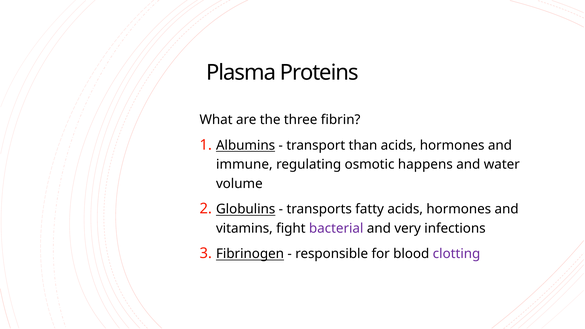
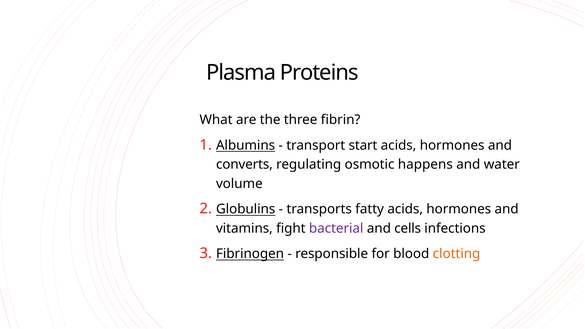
than: than -> start (363, 145)
immune: immune -> converts (244, 165)
very: very -> cells (408, 228)
clotting colour: purple -> orange (457, 254)
